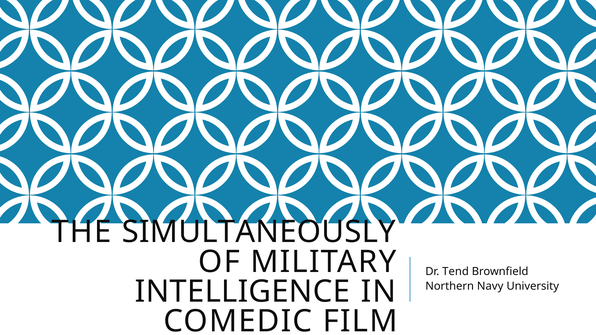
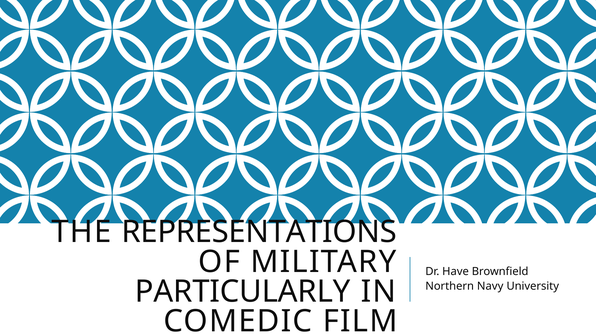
SIMULTANEOUSLY: SIMULTANEOUSLY -> REPRESENTATIONS (259, 232)
Tend: Tend -> Have (456, 272)
INTELLIGENCE: INTELLIGENCE -> PARTICULARLY (243, 292)
